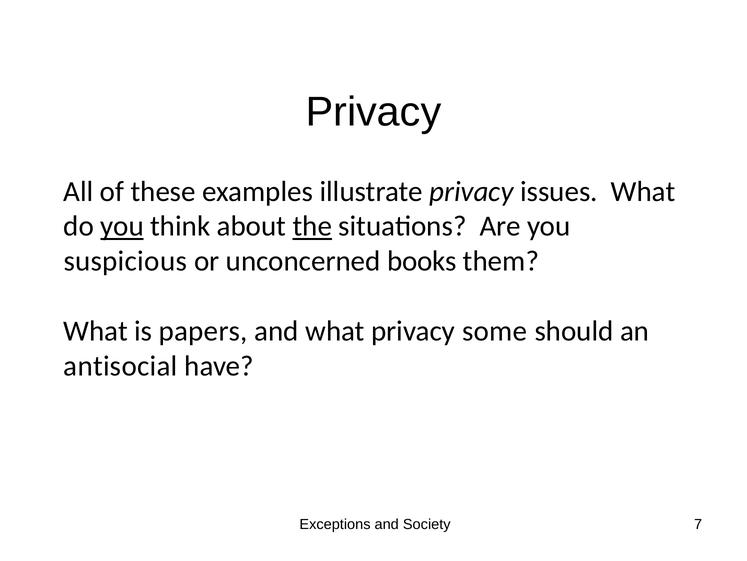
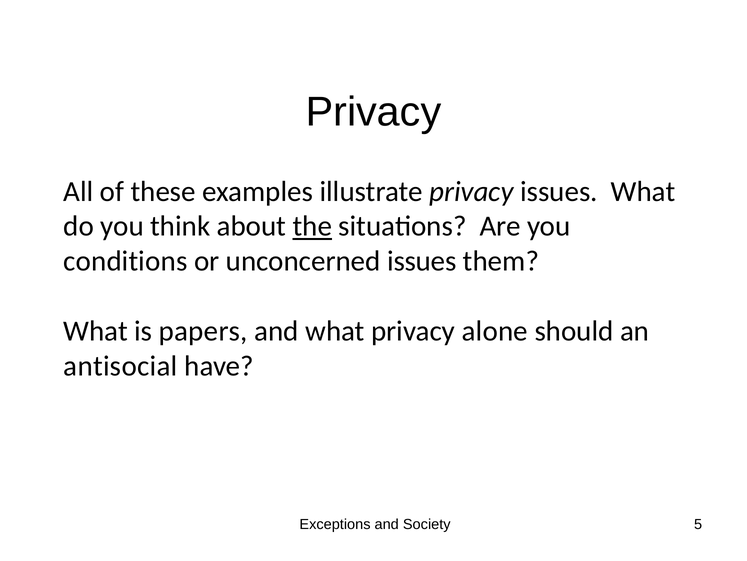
you underline: present -> none (122, 226)
suspicious: suspicious -> conditions (125, 261)
unconcerned books: books -> issues (422, 261)
some: some -> alone (495, 331)
7: 7 -> 5 (698, 524)
